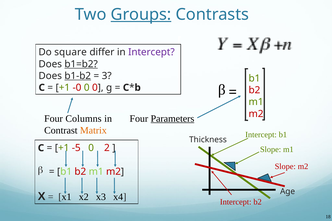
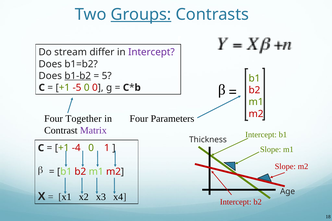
square: square -> stream (71, 52)
b1=b2 underline: present -> none (81, 64)
3: 3 -> 5 (107, 76)
-0: -0 -> -5 (77, 88)
Columns: Columns -> Together (84, 119)
Parameters underline: present -> none (172, 119)
Matrix colour: orange -> purple (93, 131)
-5: -5 -> -4 (76, 148)
2: 2 -> 1 (107, 148)
